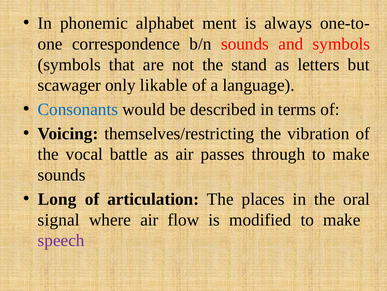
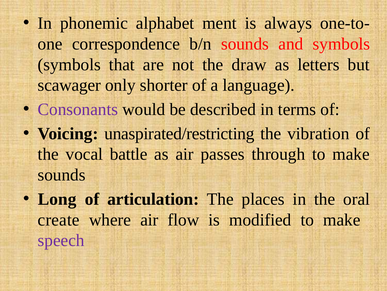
stand: stand -> draw (249, 64)
likable: likable -> shorter (164, 85)
Consonants colour: blue -> purple (78, 109)
themselves/restricting: themselves/restricting -> unaspirated/restricting (179, 133)
signal: signal -> create (59, 219)
